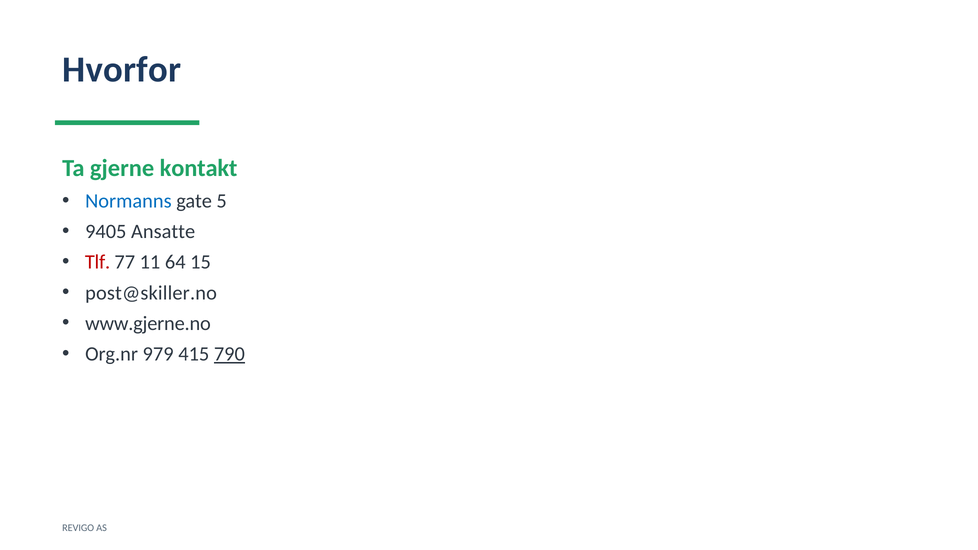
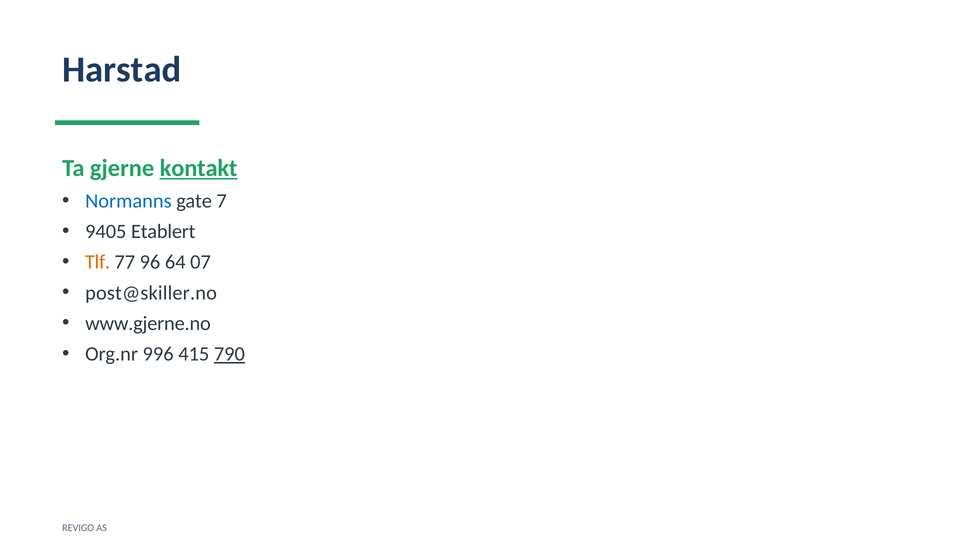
Hvorfor: Hvorfor -> Harstad (122, 70)
kontakt underline: none -> present (199, 168)
5: 5 -> 7 (222, 201)
Ansatte: Ansatte -> Etablert (163, 232)
Tlf colour: red -> orange (98, 262)
11: 11 -> 96 (150, 262)
15: 15 -> 07 (201, 262)
979: 979 -> 996 (158, 354)
